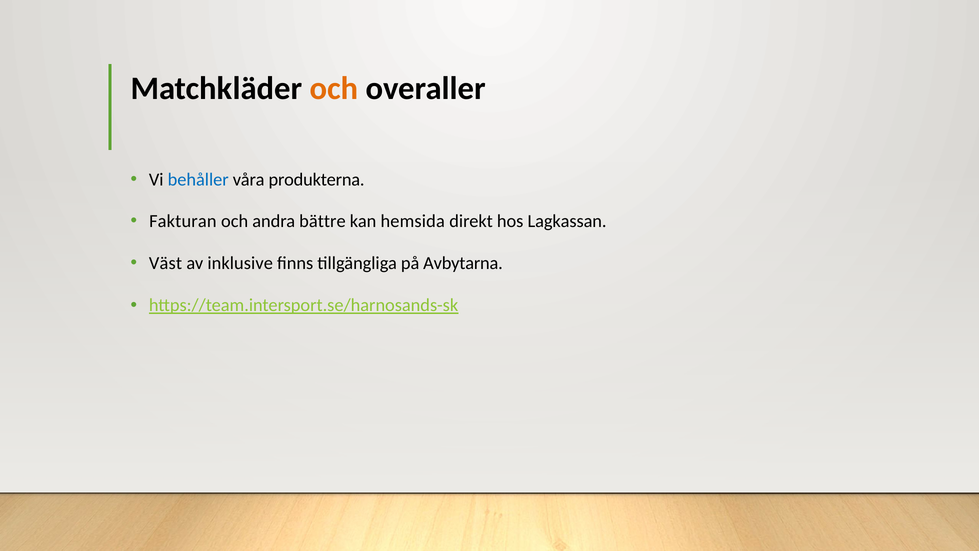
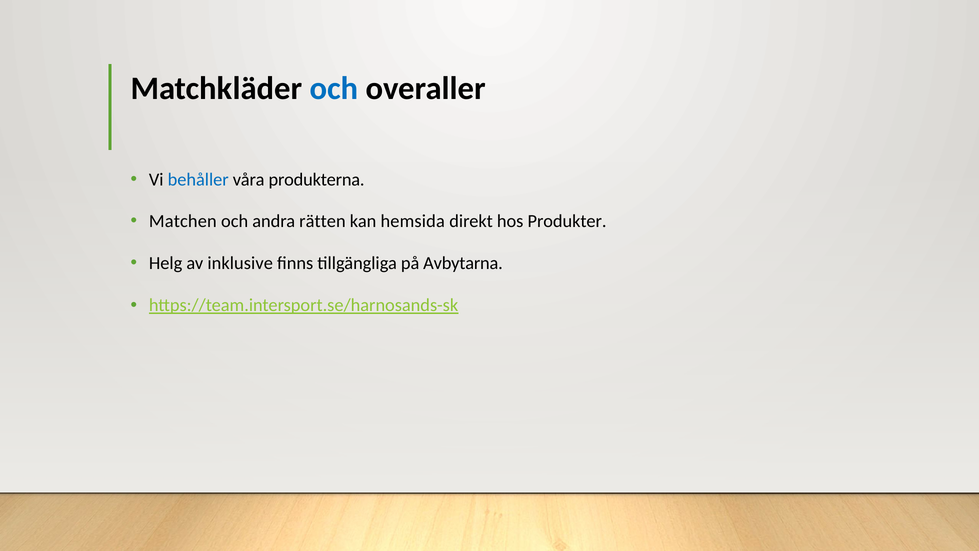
och colour: orange -> blue (334, 88)
Fakturan: Fakturan -> Matchen (183, 221)
bättre: bättre -> rätten (322, 221)
Lagkassan: Lagkassan -> Produkter (567, 221)
Väst: Väst -> Helg (166, 263)
